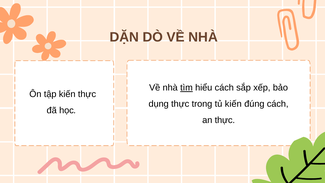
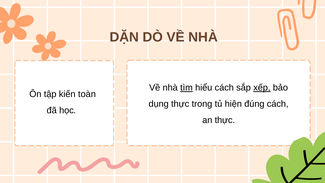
xếp underline: none -> present (262, 88)
kiến thực: thực -> toàn (87, 94)
tủ kiến: kiến -> hiện (233, 104)
